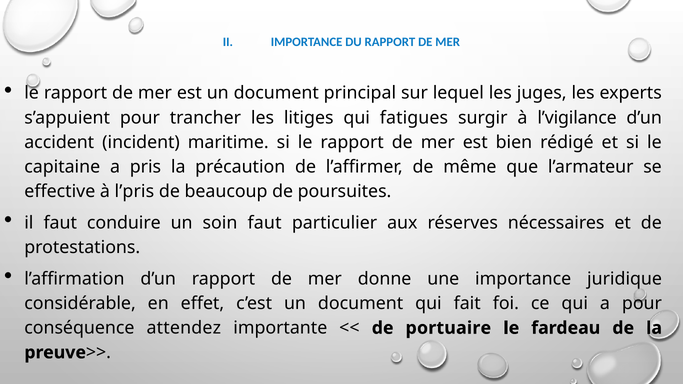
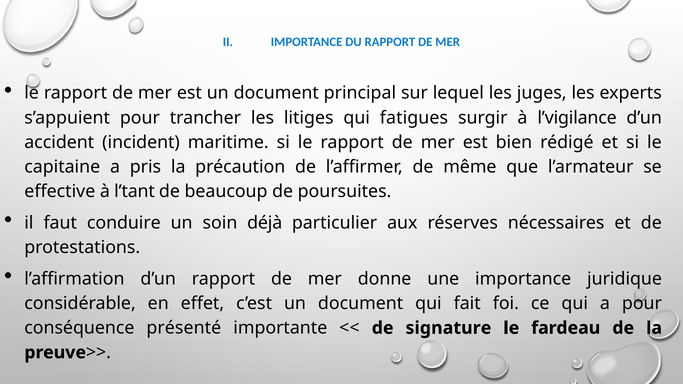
l’pris: l’pris -> l’tant (135, 191)
soin faut: faut -> déjà (265, 223)
attendez: attendez -> présenté (184, 328)
portuaire: portuaire -> signature (448, 328)
